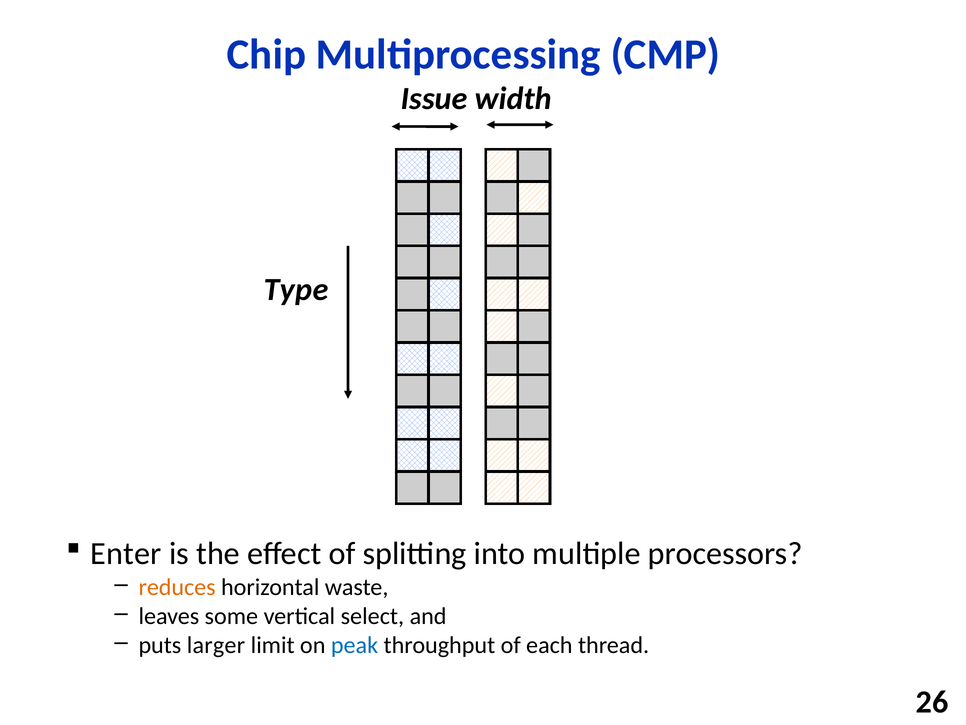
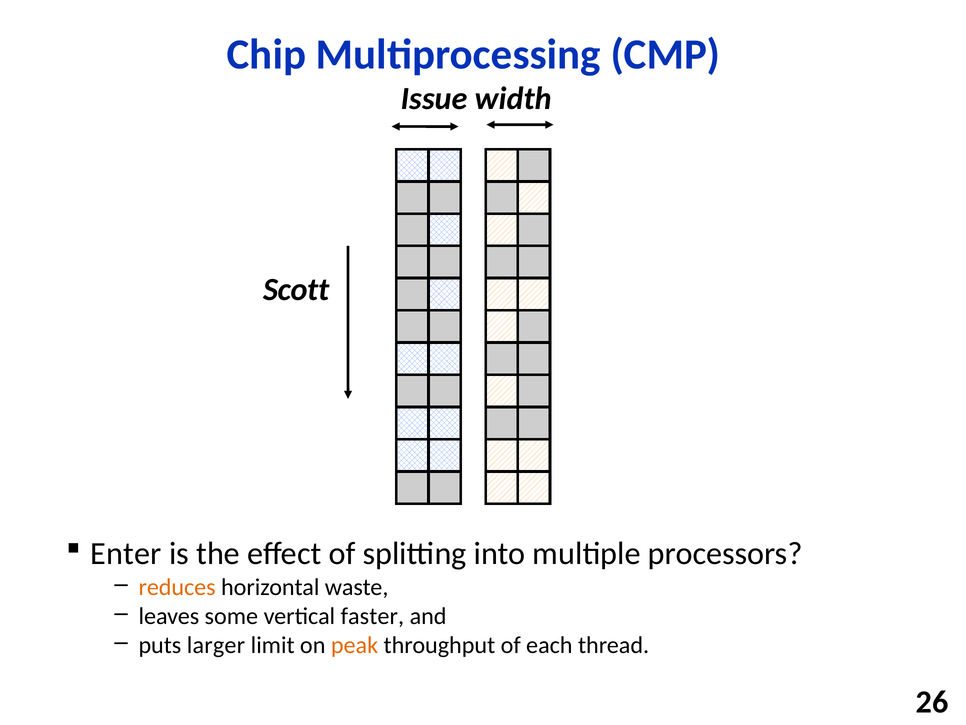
Type: Type -> Scott (296, 289)
select: select -> faster (372, 616)
peak colour: blue -> orange (355, 645)
